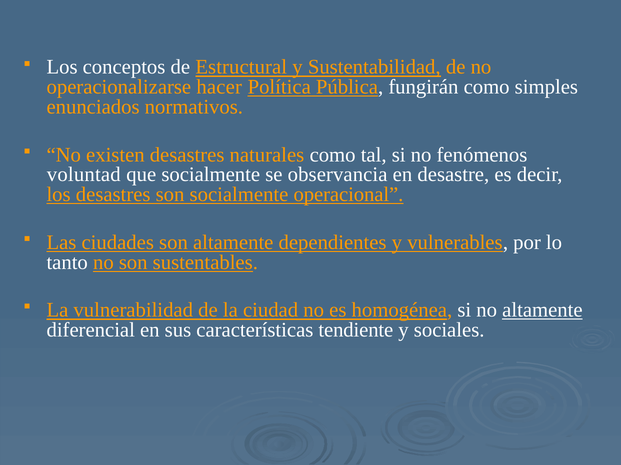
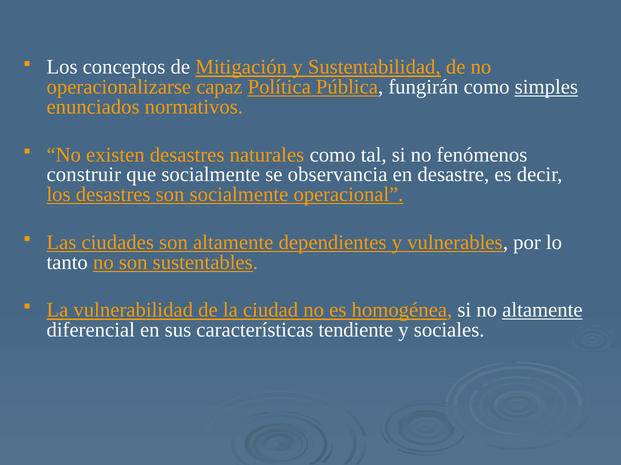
Estructural: Estructural -> Mitigación (241, 67)
hacer: hacer -> capaz (219, 87)
simples underline: none -> present (546, 87)
voluntad: voluntad -> construir (84, 175)
